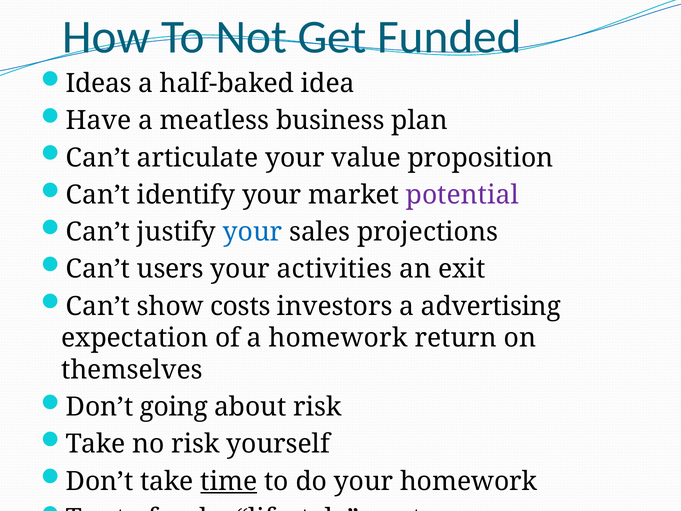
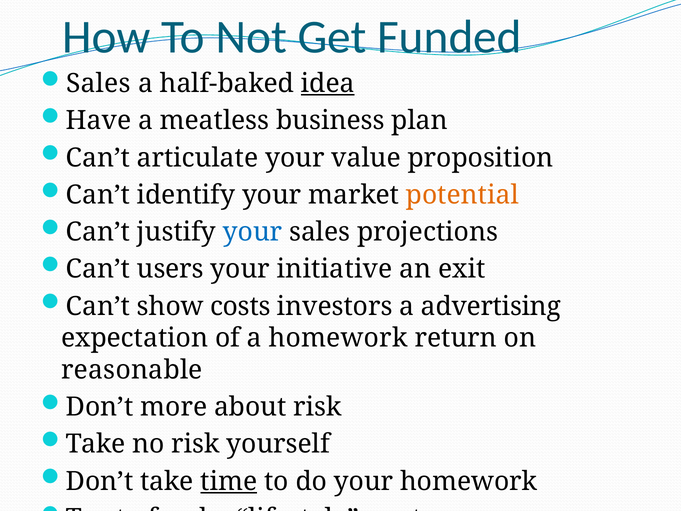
Ideas: Ideas -> Sales (98, 84)
idea underline: none -> present (328, 84)
potential colour: purple -> orange (462, 195)
activities: activities -> initiative (335, 269)
themselves: themselves -> reasonable (132, 370)
going: going -> more (174, 407)
